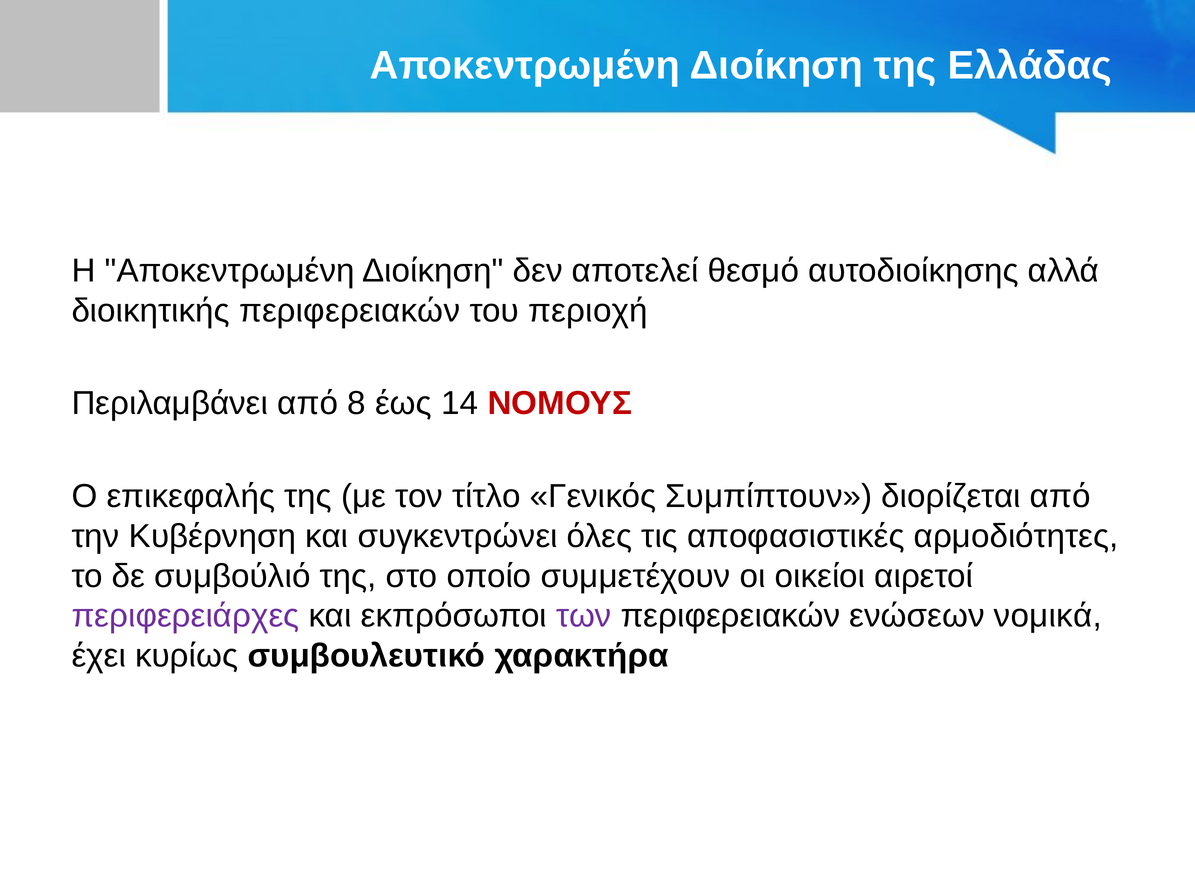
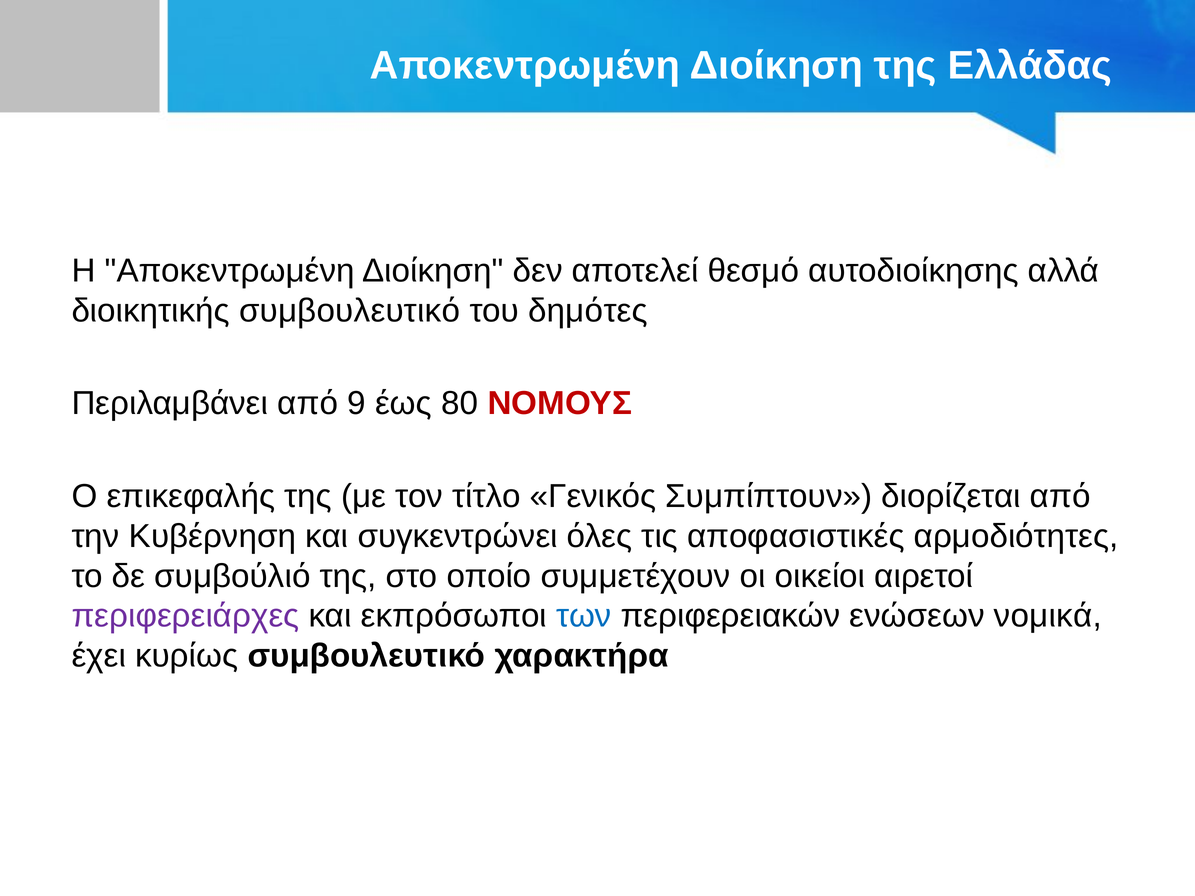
διοικητικής περιφερειακών: περιφερειακών -> συμβουλευτικό (350, 311)
περιοχή: περιοχή -> δημότες (588, 311)
8: 8 -> 9 (357, 404)
14: 14 -> 80 (460, 404)
των colour: purple -> blue (584, 616)
